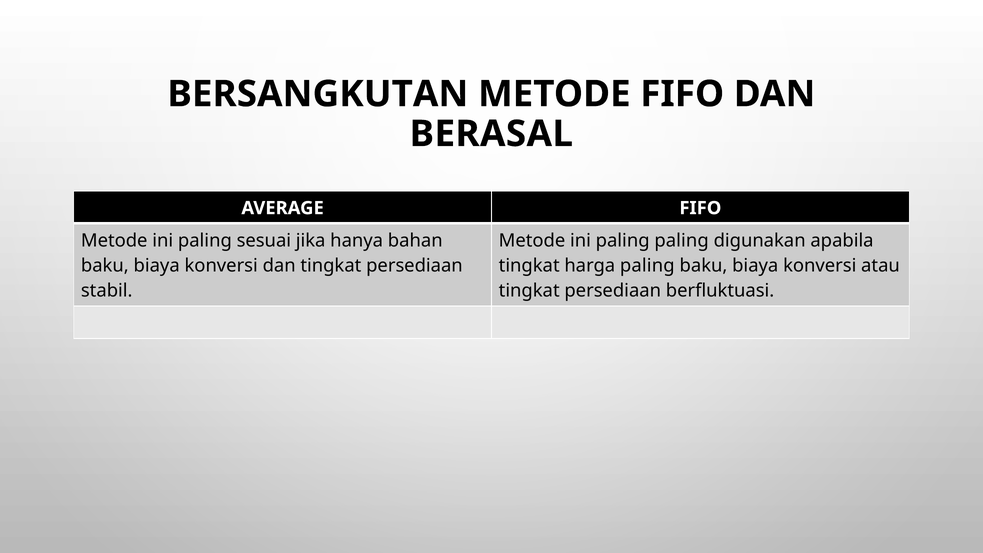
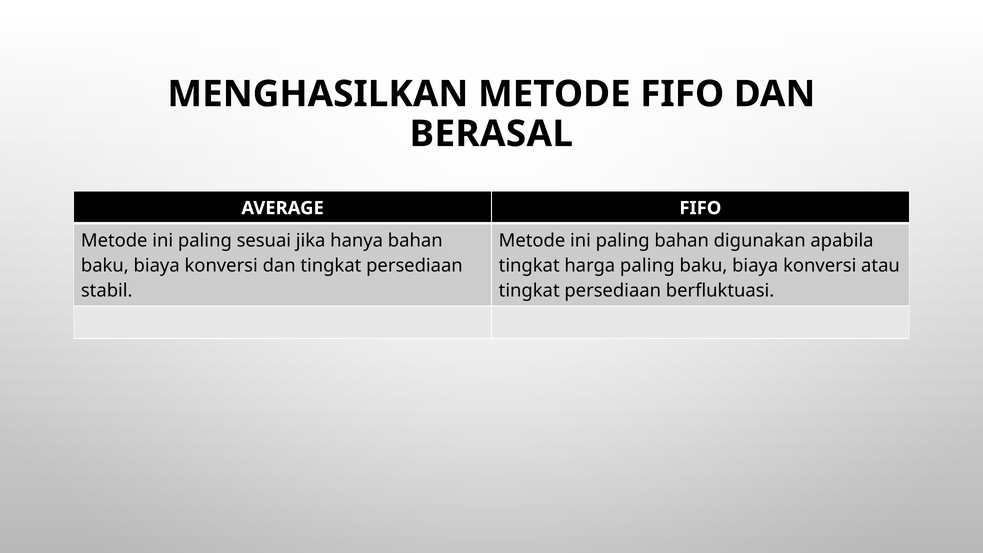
BERSANGKUTAN: BERSANGKUTAN -> MENGHASILKAN (318, 94)
paling paling: paling -> bahan (682, 241)
